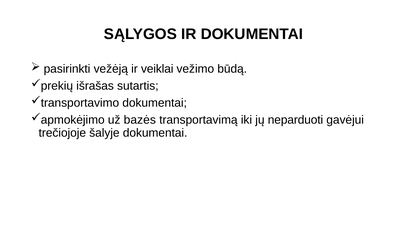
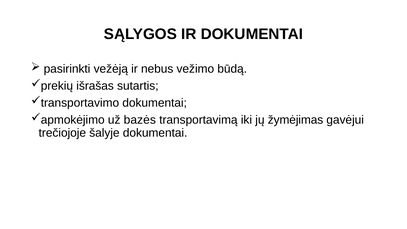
veiklai: veiklai -> nebus (157, 69)
neparduoti: neparduoti -> žymėjimas (296, 120)
